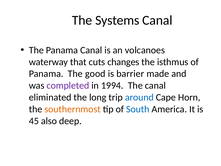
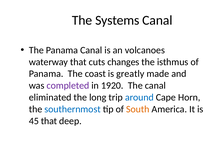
good: good -> coast (95, 74)
barrier: barrier -> greatly (130, 74)
1994: 1994 -> 1920 (112, 85)
southernmost colour: orange -> blue (73, 109)
South colour: blue -> orange (138, 109)
45 also: also -> that (49, 121)
